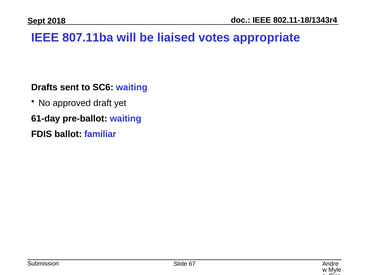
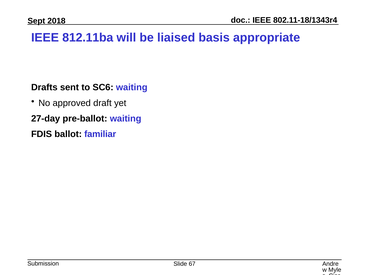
807.11ba: 807.11ba -> 812.11ba (88, 37)
votes: votes -> basis (214, 37)
61-day: 61-day -> 27-day (46, 118)
